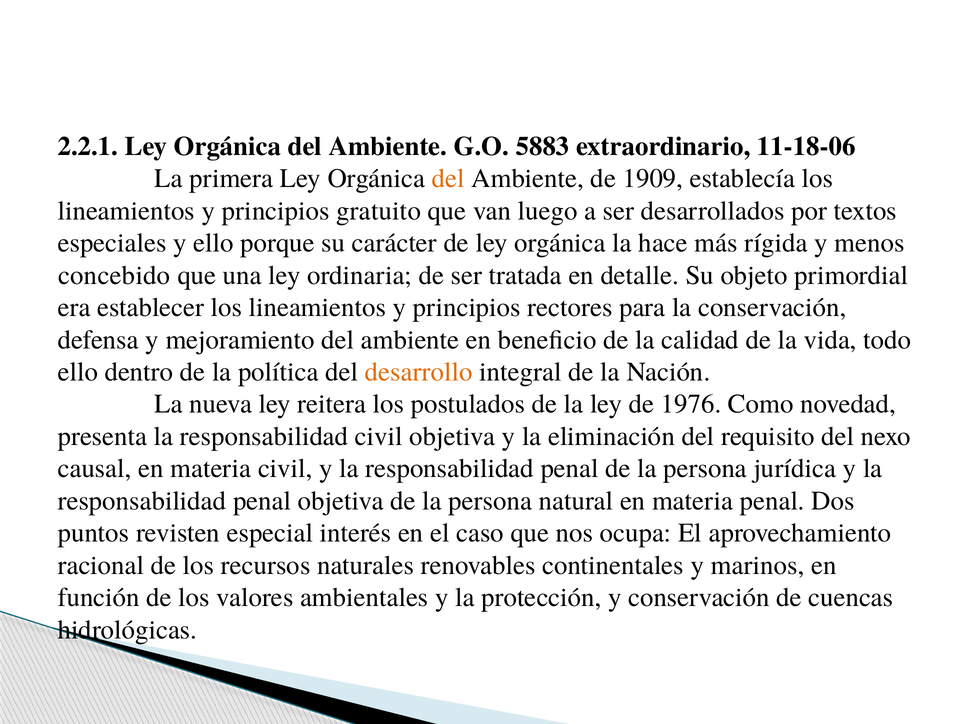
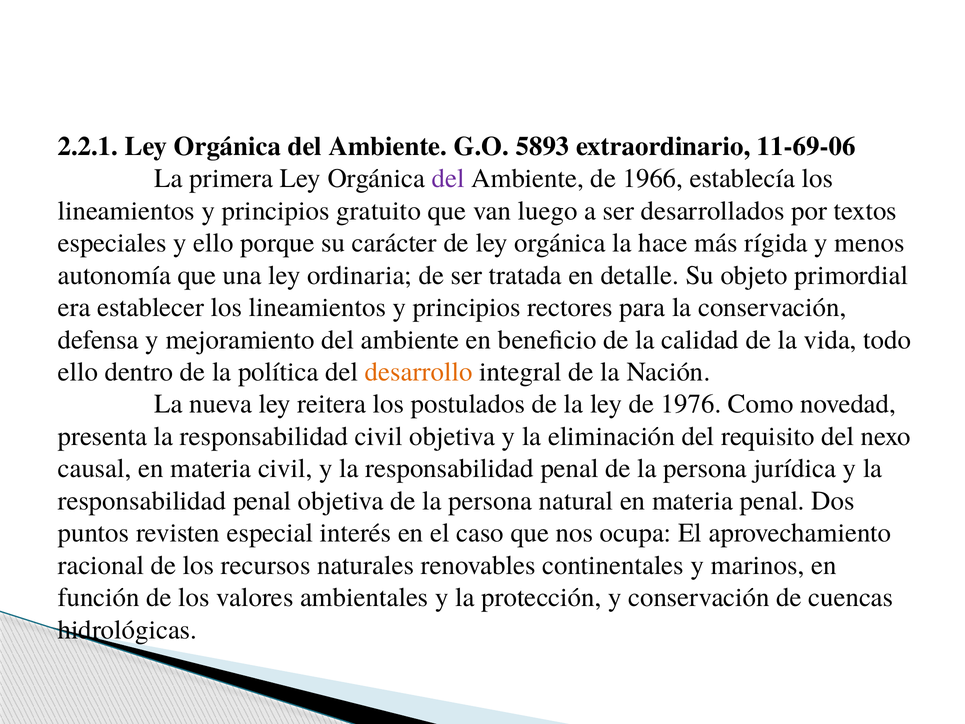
5883: 5883 -> 5893 (543, 146)
11-18-06: 11-18-06 -> 11-69-06 (806, 146)
del colour: orange -> purple (448, 178)
1909: 1909 -> 1966 (653, 178)
concebido: concebido -> autonomía (114, 275)
